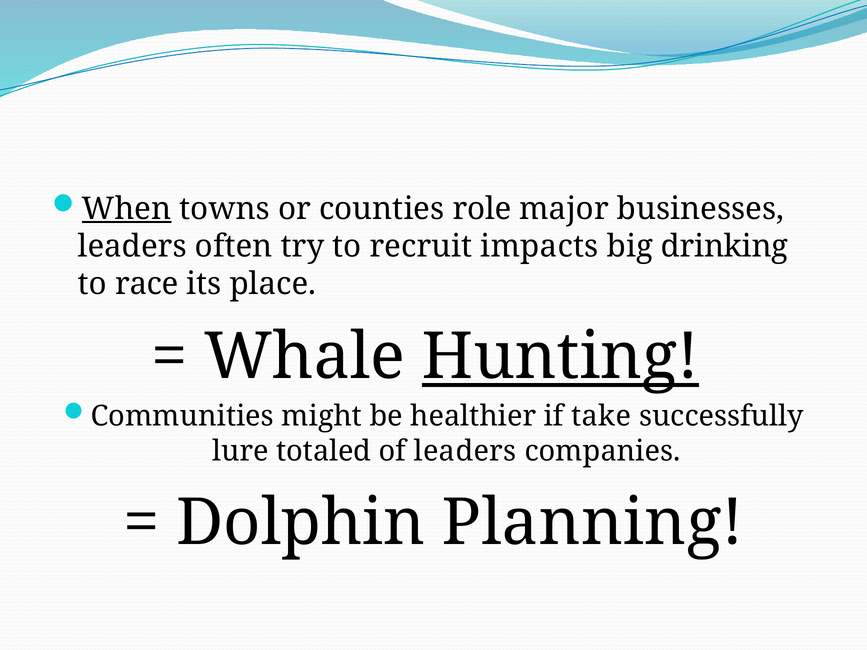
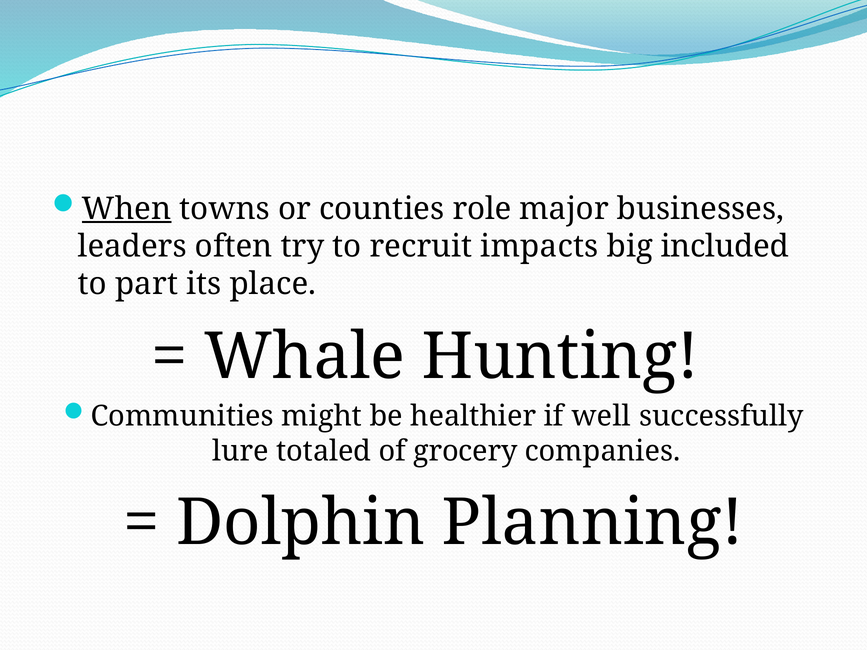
drinking: drinking -> included (725, 246)
race: race -> part (147, 284)
Hunting underline: present -> none (560, 357)
take: take -> well (601, 417)
of leaders: leaders -> grocery (465, 451)
